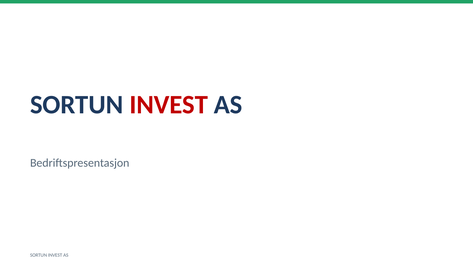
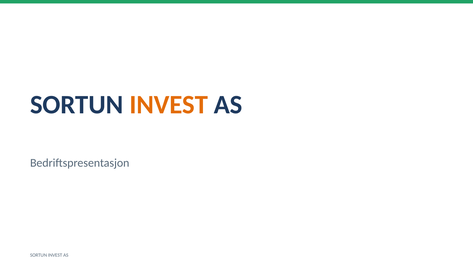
INVEST colour: red -> orange (169, 105)
